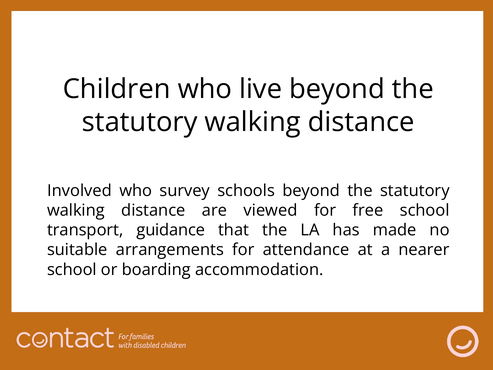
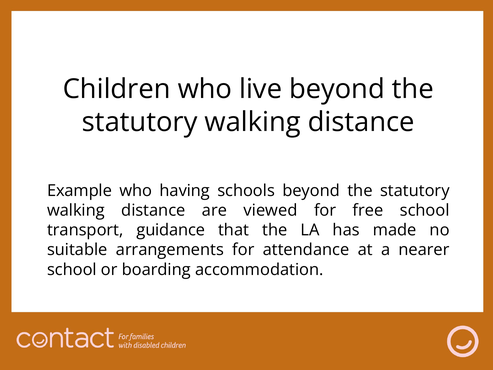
Involved: Involved -> Example (79, 191)
survey: survey -> having (185, 191)
